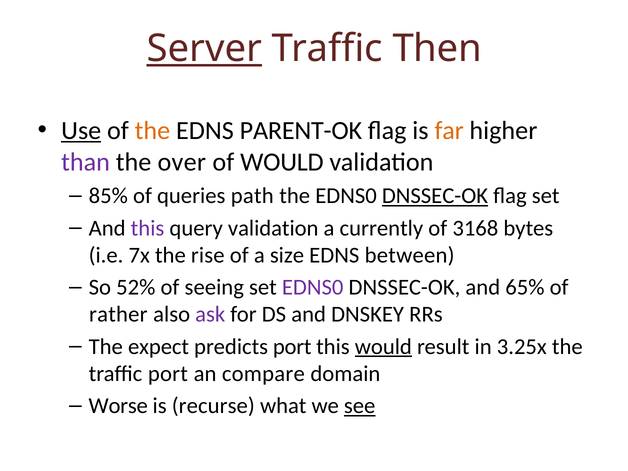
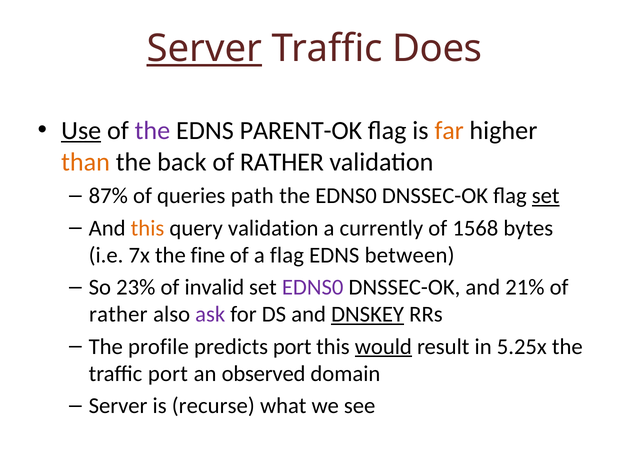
Then: Then -> Does (437, 49)
the colour: orange -> purple (152, 131)
than colour: purple -> orange (86, 162)
over: over -> back (182, 162)
WOULD: WOULD -> RATHER (282, 162)
85%: 85% -> 87% (108, 196)
DNSSEC-OK underline: present -> none (435, 196)
set underline: none -> present (546, 196)
this colour: purple -> orange (148, 228)
3168: 3168 -> 1568 (475, 228)
rise: rise -> fine (208, 255)
a size: size -> flag (287, 255)
52%: 52% -> 23% (136, 287)
seeing: seeing -> invalid (214, 287)
65%: 65% -> 21% (525, 287)
DNSKEY underline: none -> present (368, 315)
expect: expect -> profile (158, 347)
3.25x: 3.25x -> 5.25x (522, 347)
compare: compare -> observed (264, 374)
Worse: Worse -> Server (118, 406)
see underline: present -> none (360, 406)
